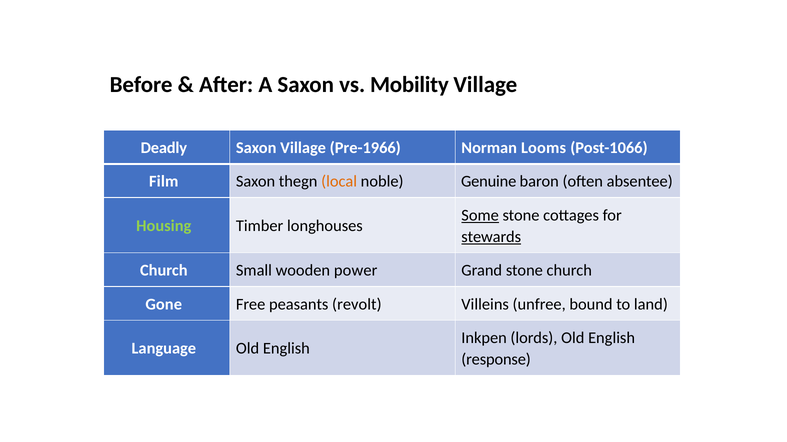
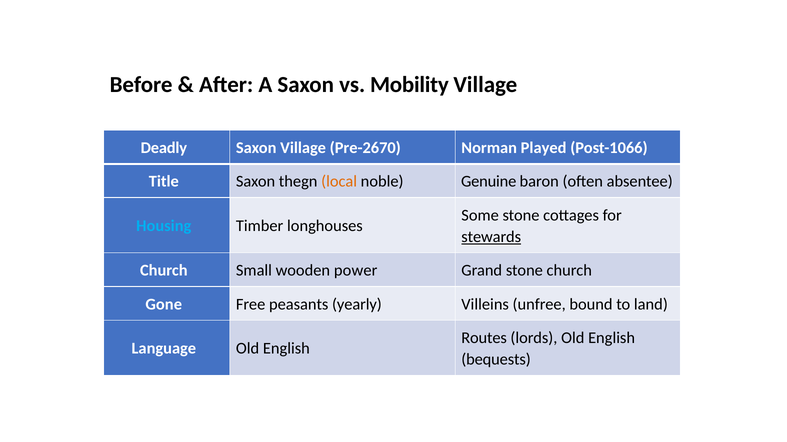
Pre-1966: Pre-1966 -> Pre-2670 (365, 148)
Looms: Looms -> Played (544, 148)
Film: Film -> Title (164, 182)
Some underline: present -> none (480, 216)
Housing colour: light green -> light blue (164, 226)
revolt: revolt -> yearly (357, 305)
Inkpen: Inkpen -> Routes (484, 338)
response: response -> bequests (496, 360)
